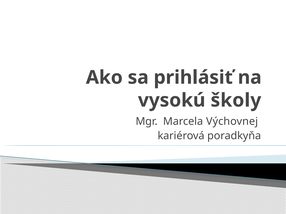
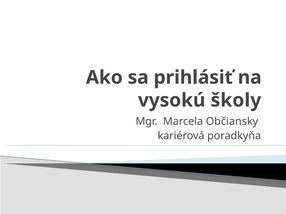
Výchovnej: Výchovnej -> Občiansky (232, 122)
